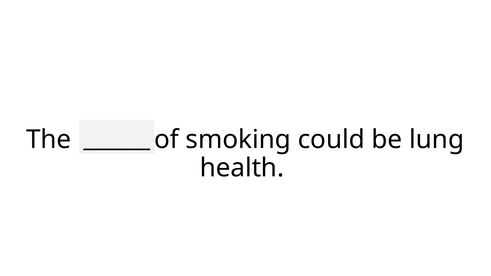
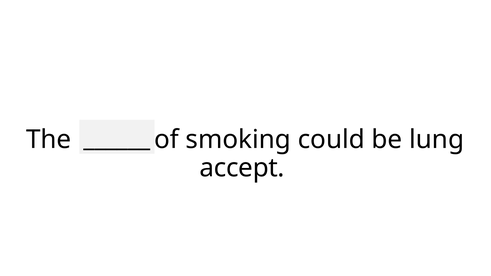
health: health -> accept (242, 168)
